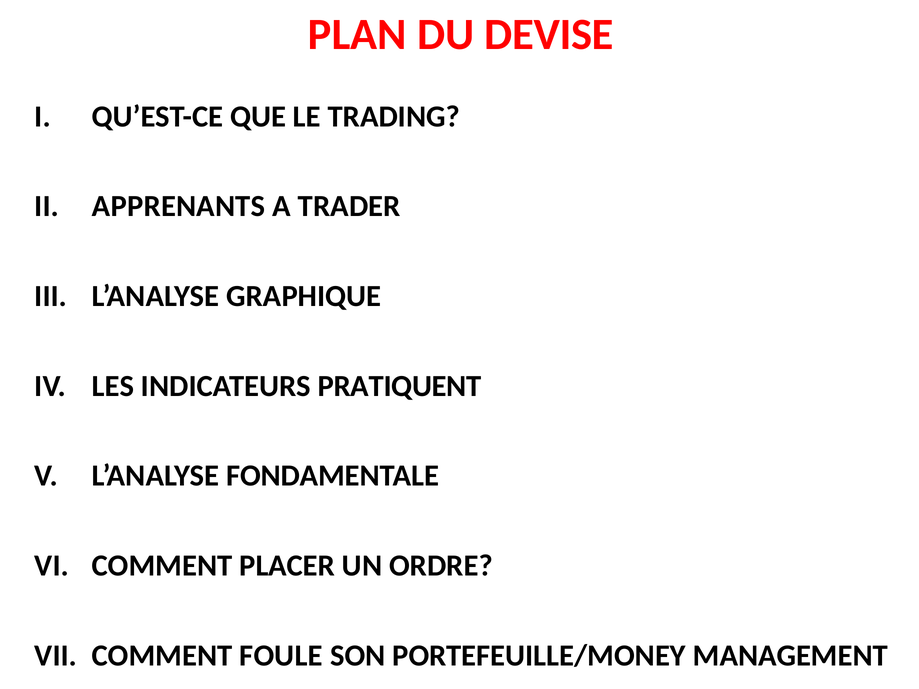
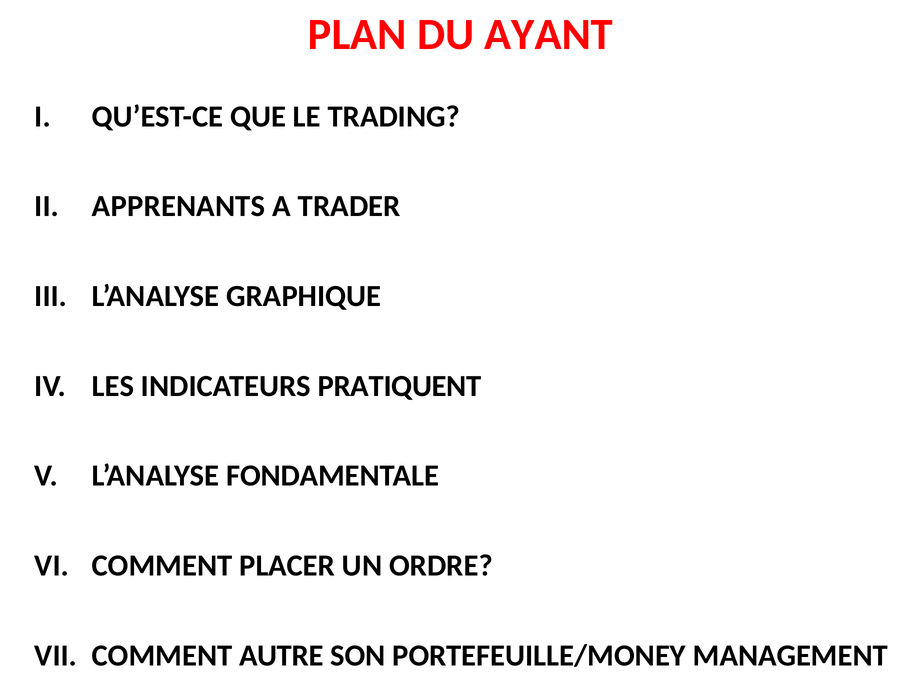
DEVISE: DEVISE -> AYANT (549, 34)
FOULE: FOULE -> AUTRE (281, 656)
